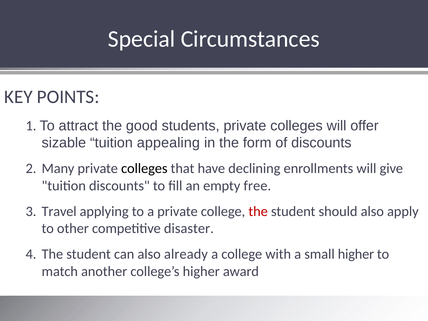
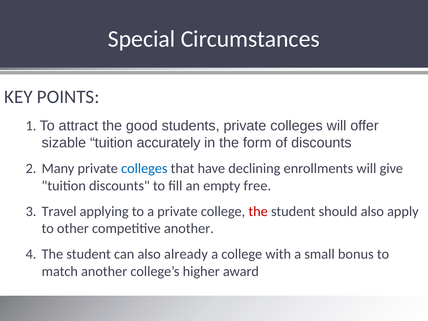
appealing: appealing -> accurately (169, 143)
colleges colour: black -> blue (144, 169)
competitive disaster: disaster -> another (189, 228)
small higher: higher -> bonus (356, 254)
